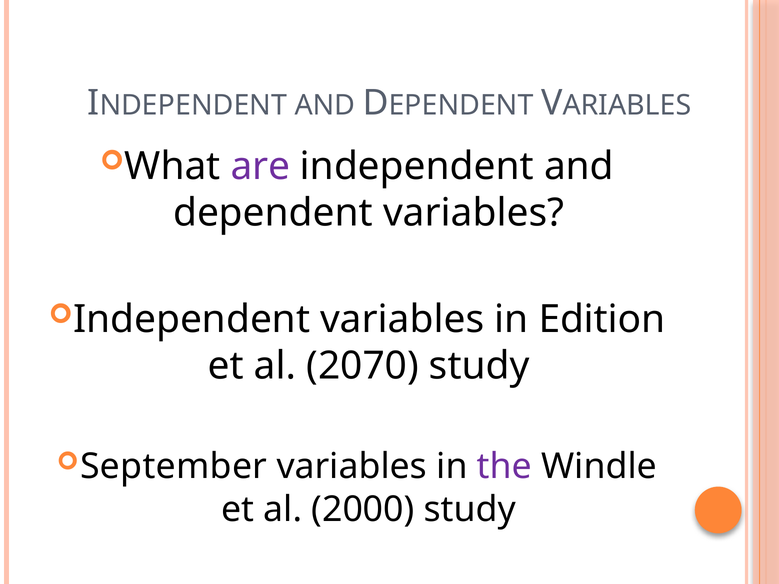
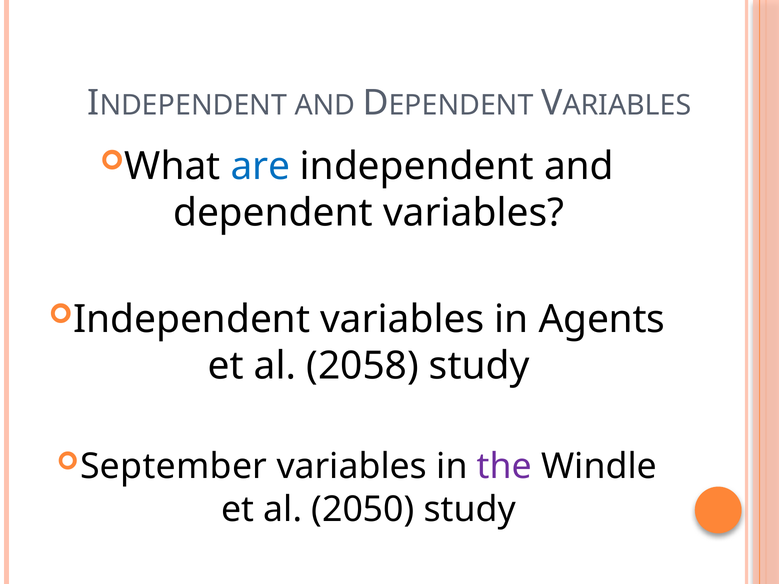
are colour: purple -> blue (260, 166)
Edition: Edition -> Agents (602, 319)
2070: 2070 -> 2058 (363, 366)
2000: 2000 -> 2050 (363, 509)
